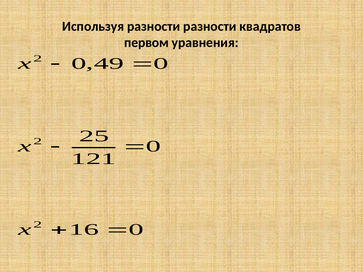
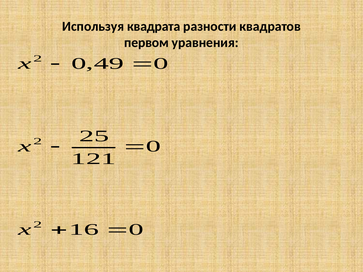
Используя разности: разности -> квадрата (154, 26)
